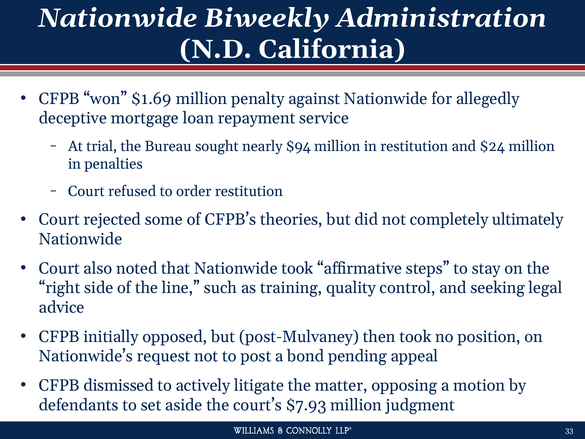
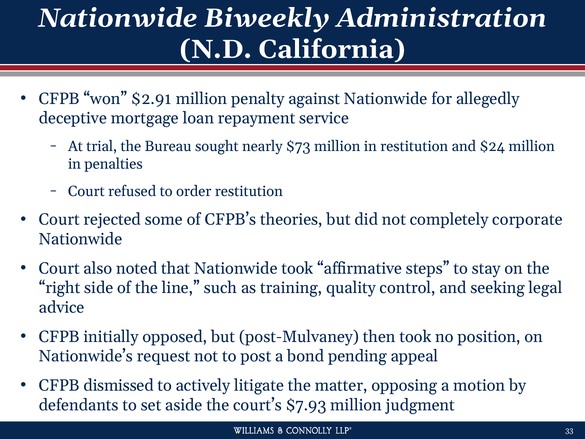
$1.69: $1.69 -> $2.91 (151, 99)
$94: $94 -> $73 (298, 146)
ultimately: ultimately -> corporate (528, 219)
